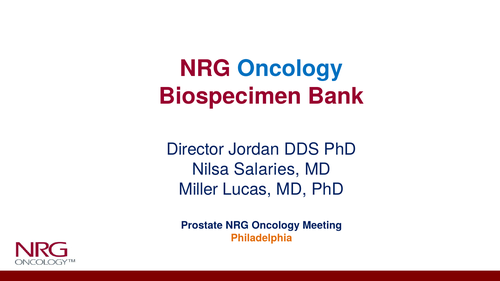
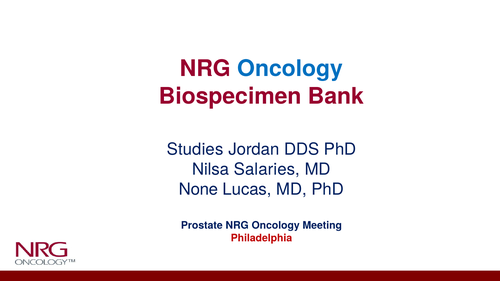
Director: Director -> Studies (195, 150)
Miller: Miller -> None (199, 190)
Philadelphia colour: orange -> red (261, 238)
